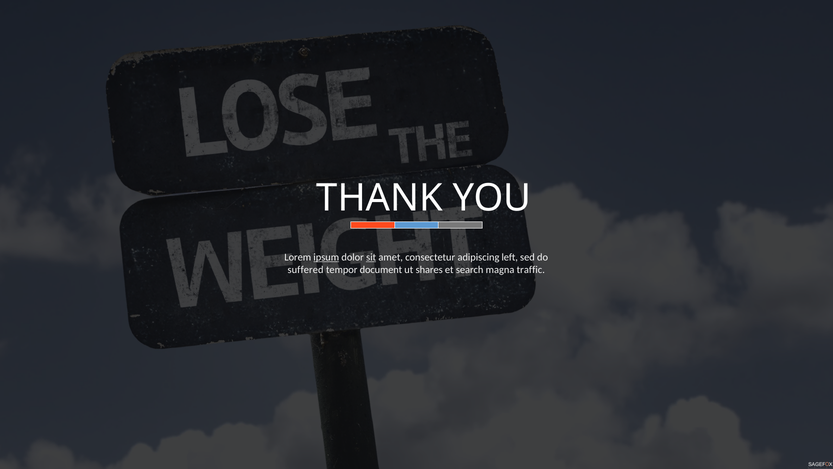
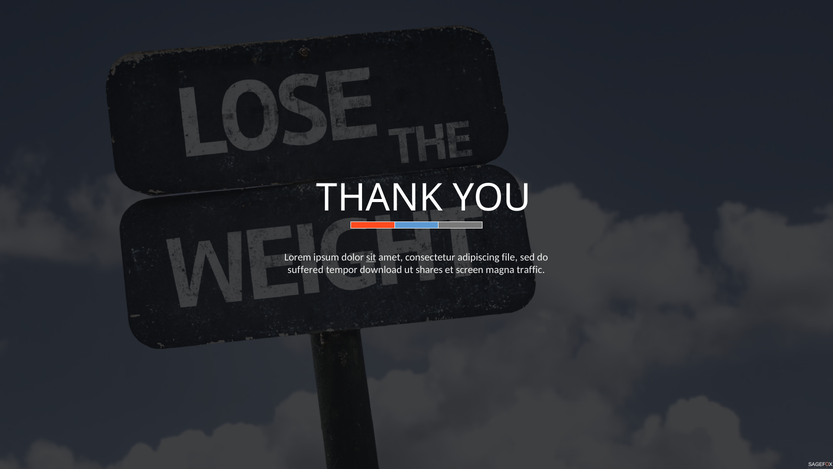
ipsum underline: present -> none (326, 257)
left: left -> file (510, 257)
document: document -> download (381, 270)
search: search -> screen (470, 270)
